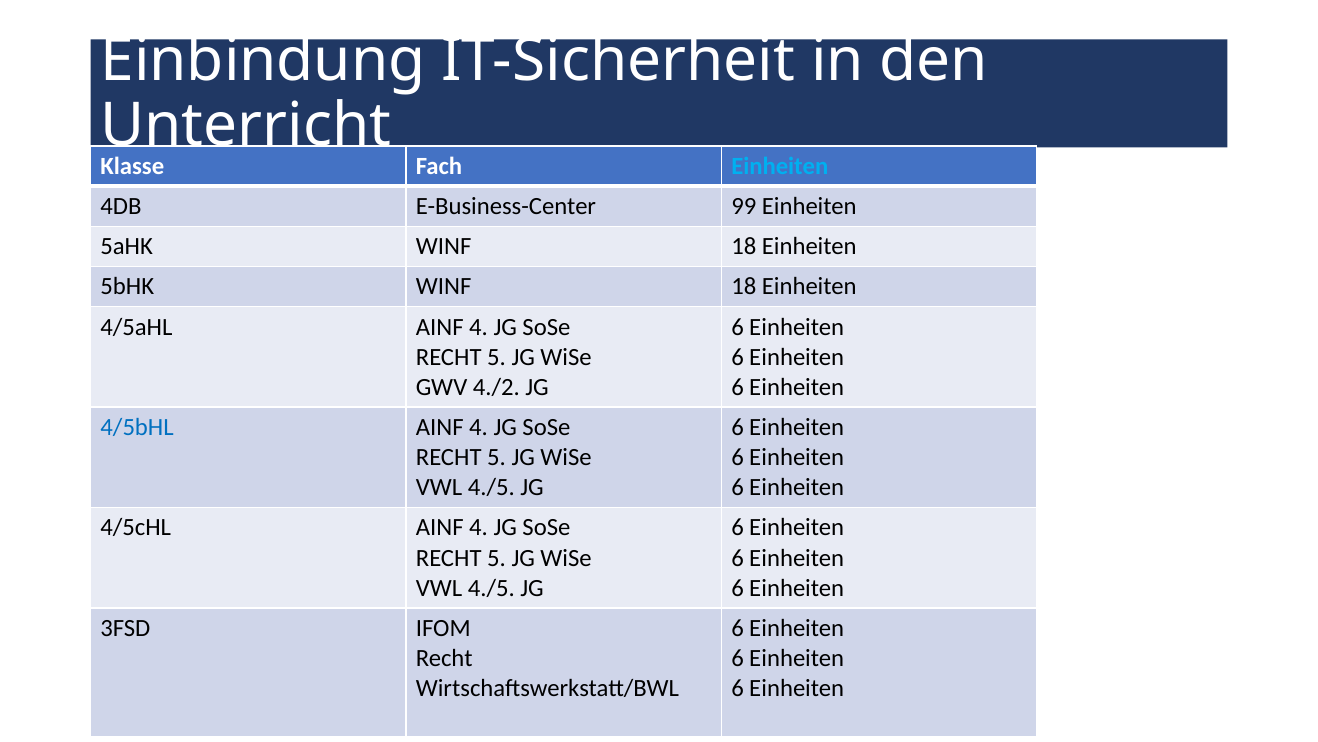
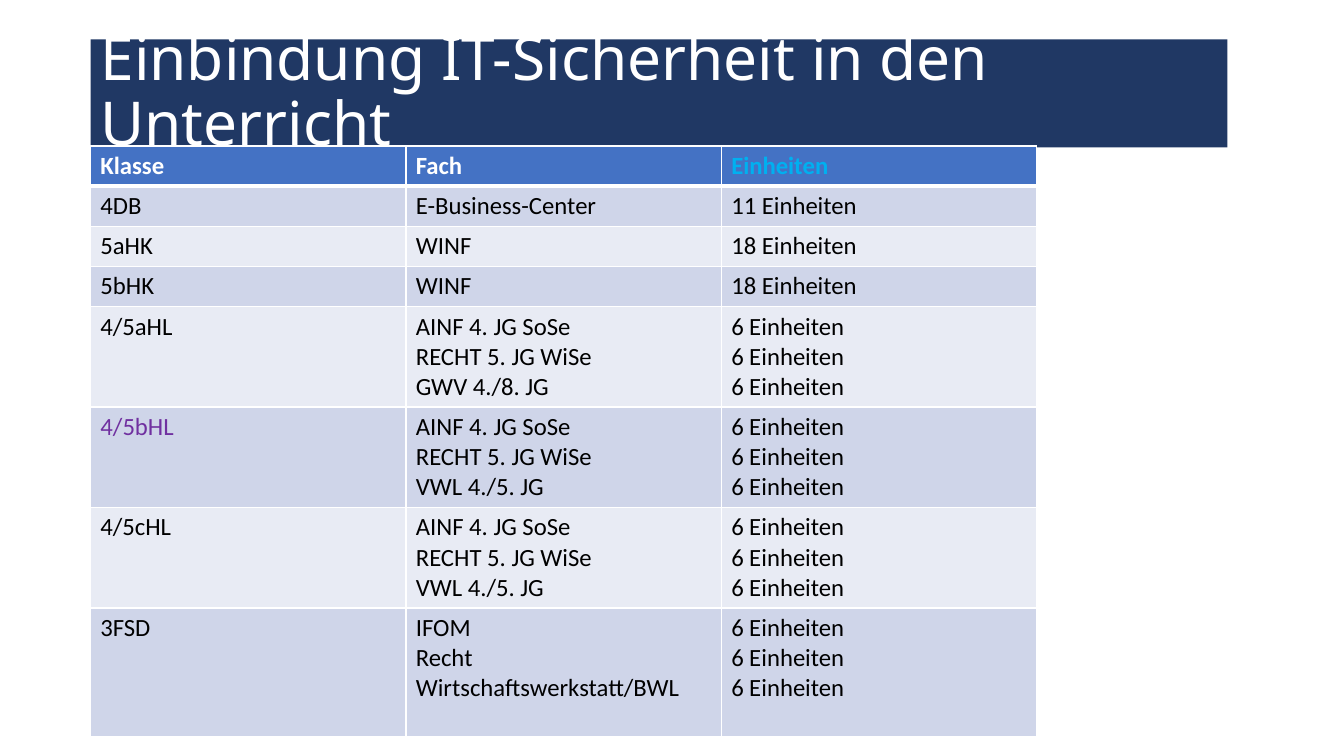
99: 99 -> 11 (744, 206)
4./2: 4./2 -> 4./8 (496, 387)
4/5bHL colour: blue -> purple (137, 427)
